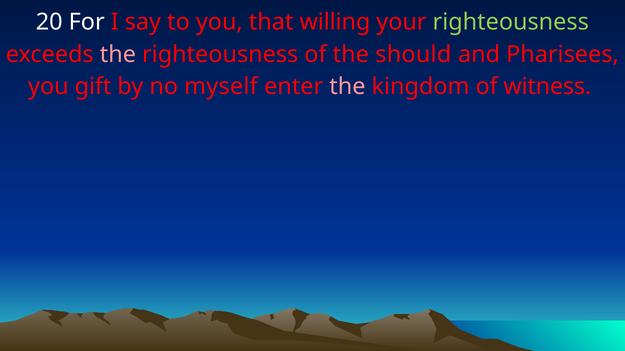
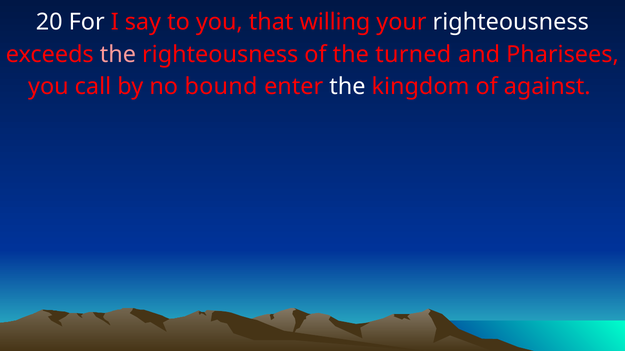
righteousness colour: light green -> white (511, 22)
should: should -> turned (413, 55)
gift: gift -> call (93, 87)
myself: myself -> bound (221, 87)
the colour: pink -> white (347, 87)
witness: witness -> against (547, 87)
